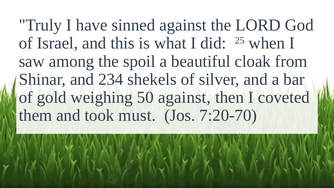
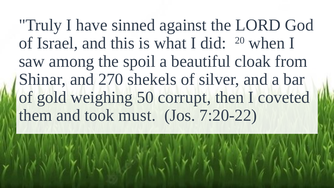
25: 25 -> 20 (240, 41)
234: 234 -> 270 (111, 79)
50 against: against -> corrupt (184, 97)
7:20-70: 7:20-70 -> 7:20-22 (228, 115)
